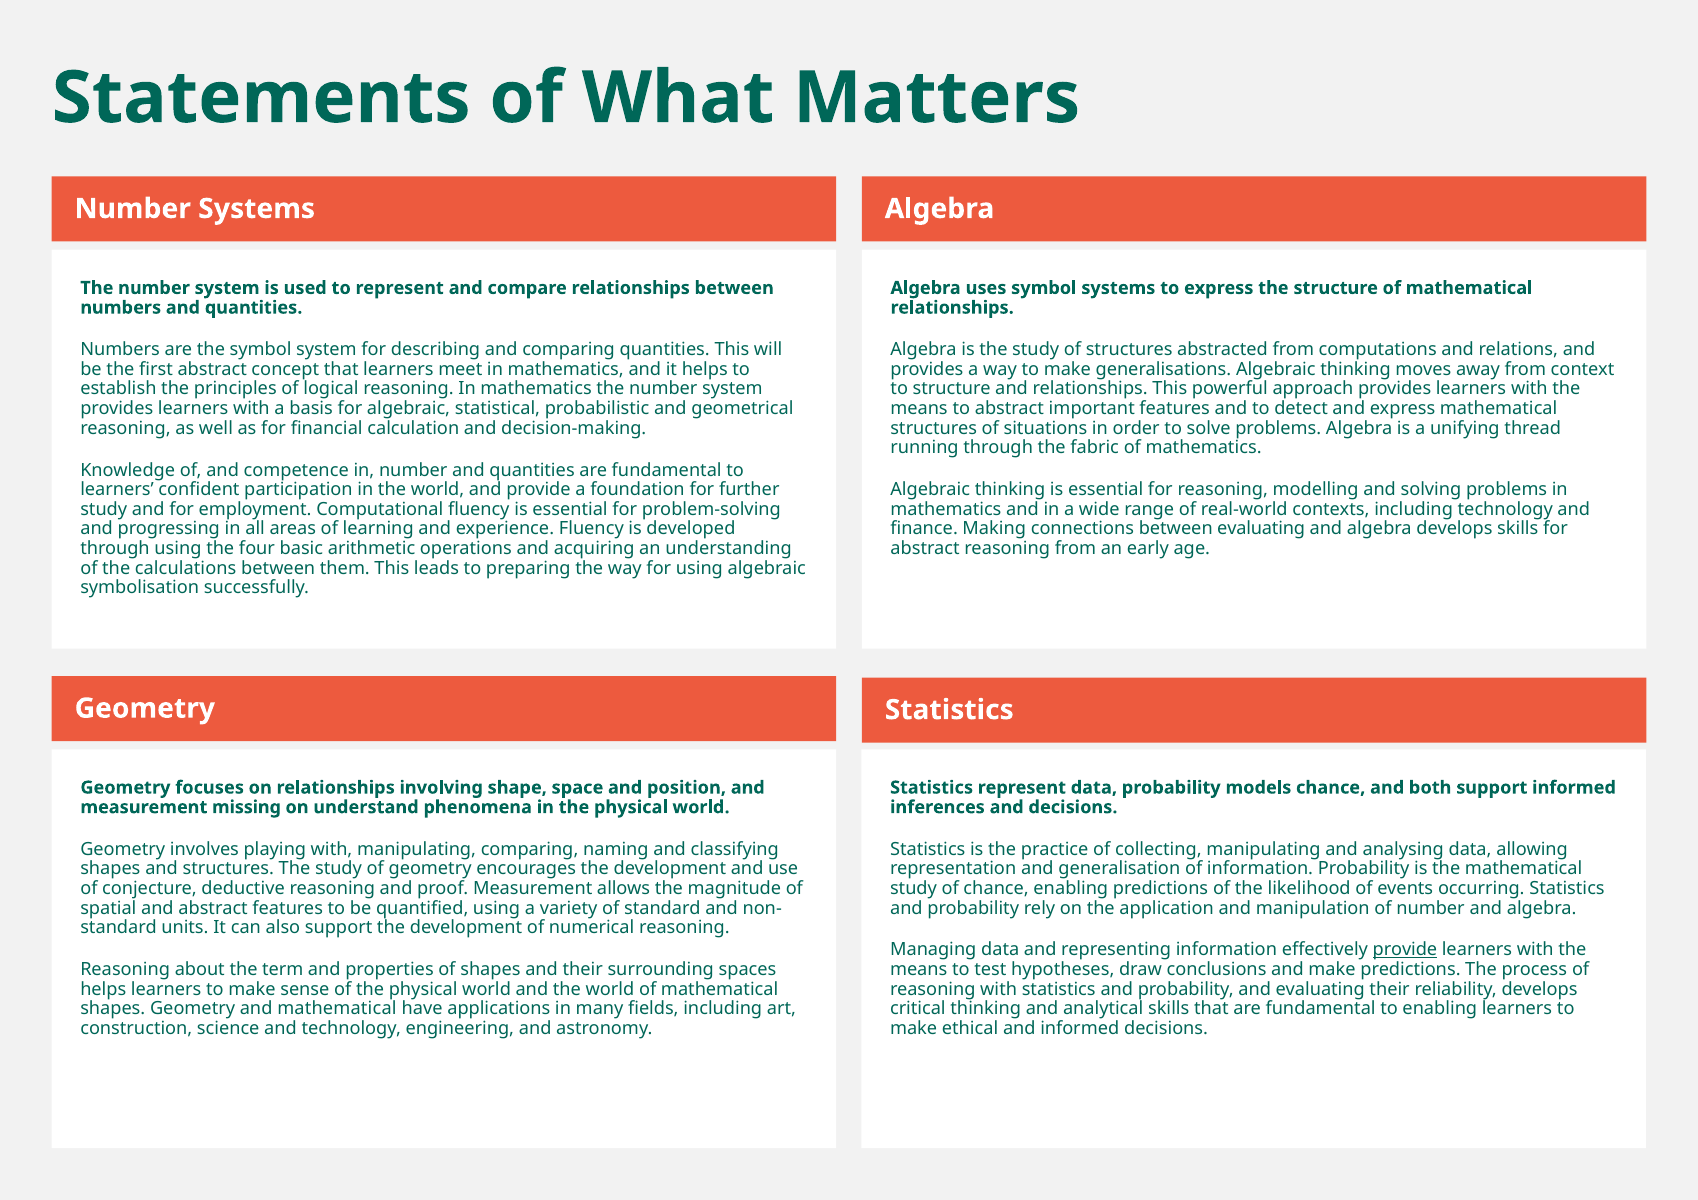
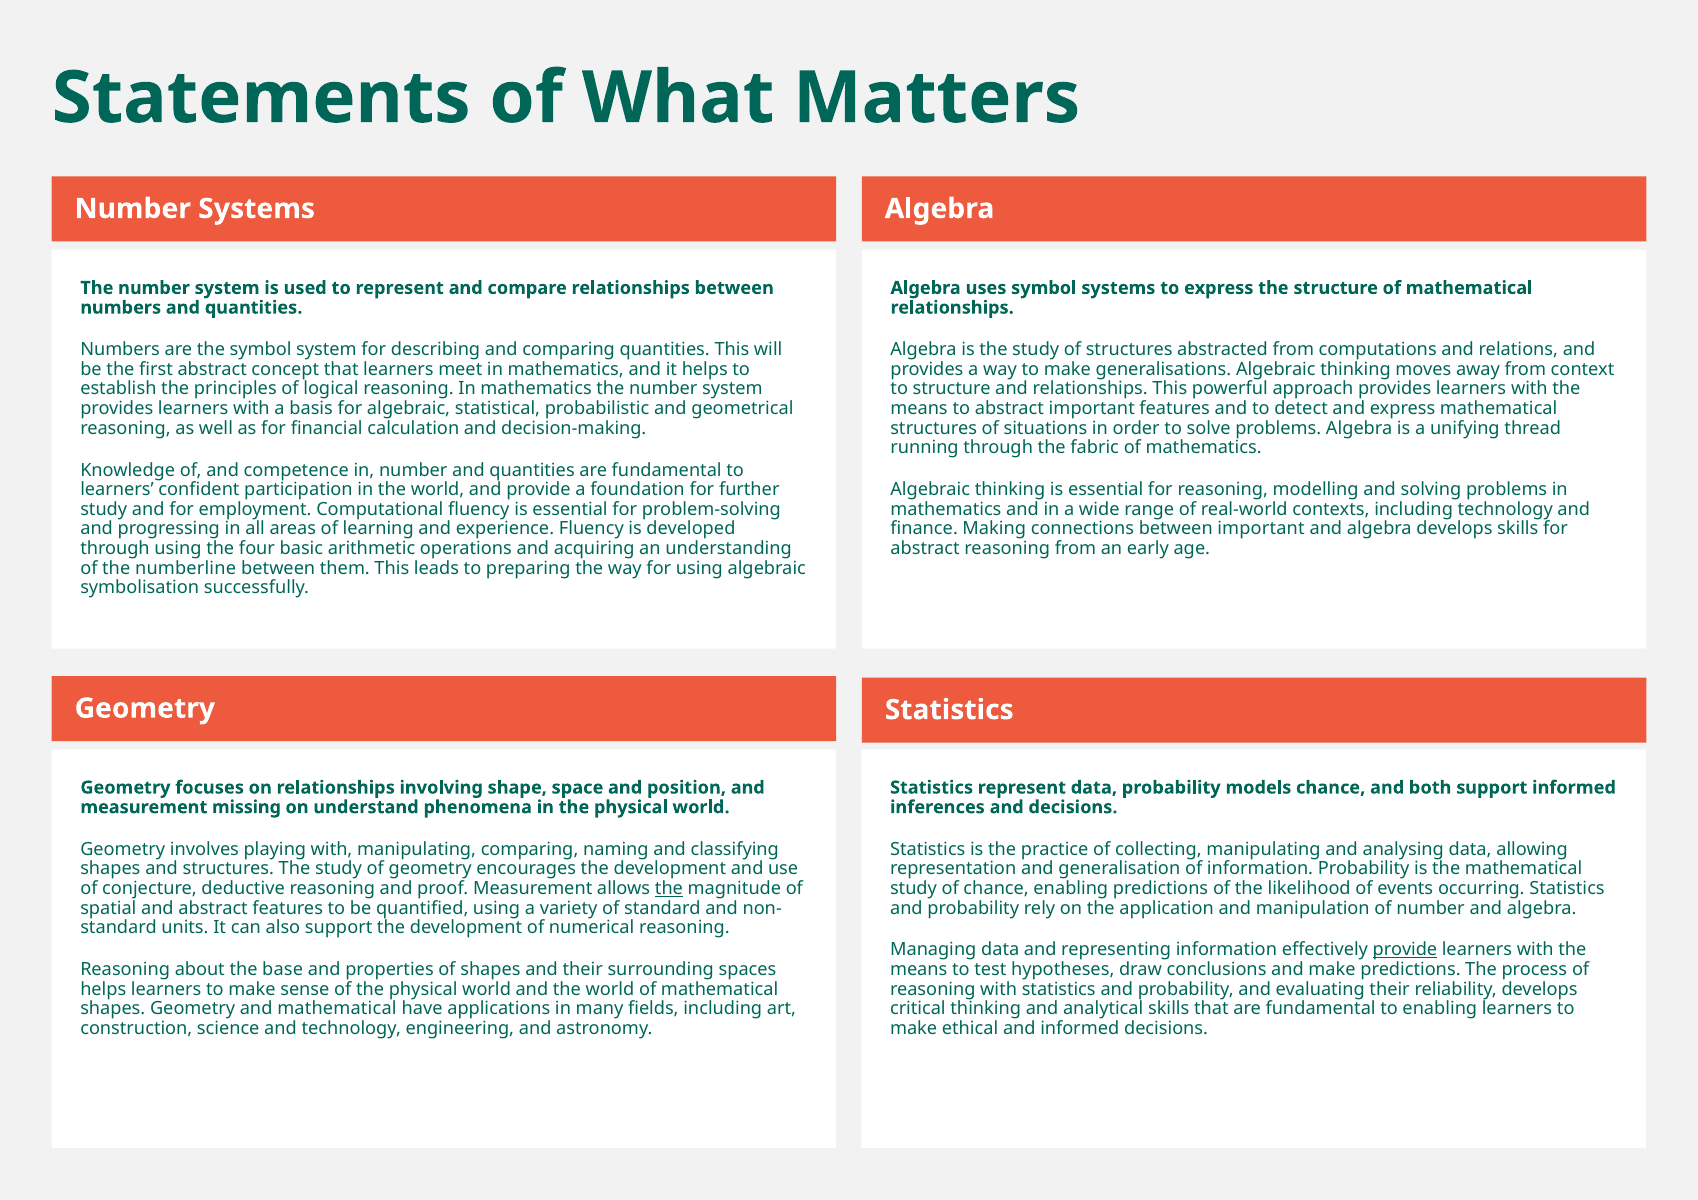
between evaluating: evaluating -> important (1261, 529)
calculations: calculations -> numberline (186, 569)
the underline: none -> present (669, 889)
term: term -> base (283, 970)
